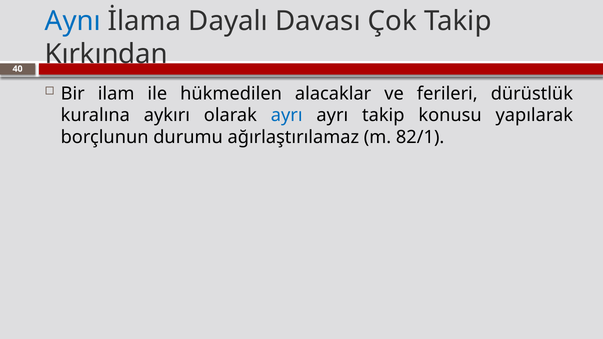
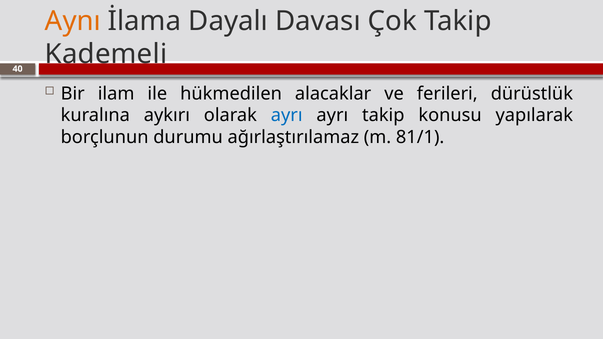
Aynı colour: blue -> orange (73, 21)
Kırkından: Kırkından -> Kademeli (106, 54)
82/1: 82/1 -> 81/1 (420, 137)
